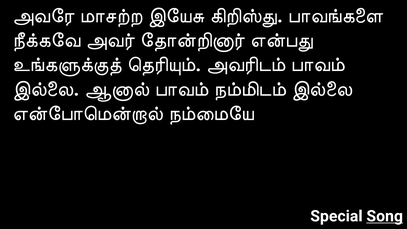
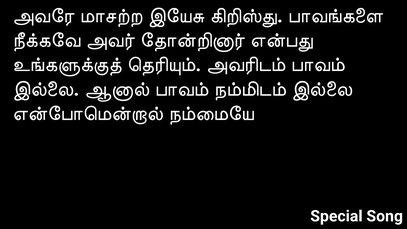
Song underline: present -> none (385, 216)
